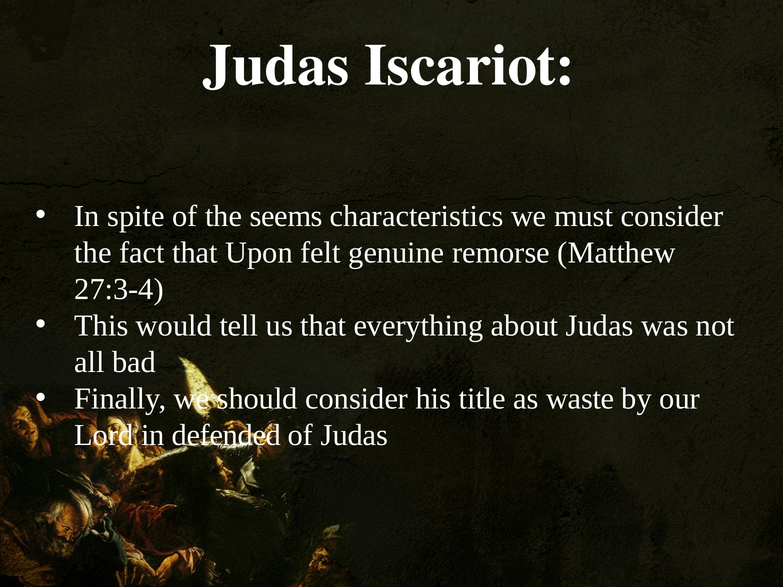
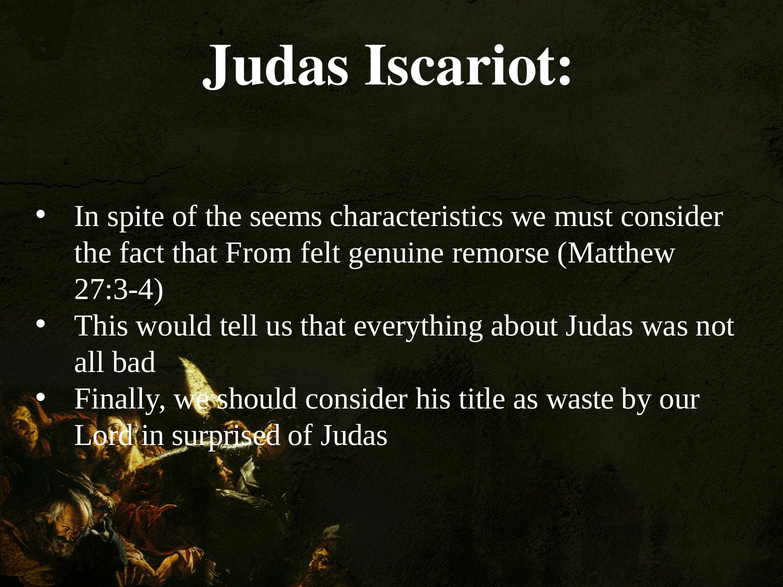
Upon: Upon -> From (259, 253)
defended: defended -> surprised (226, 435)
